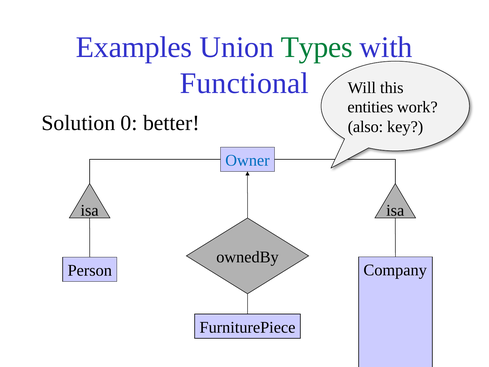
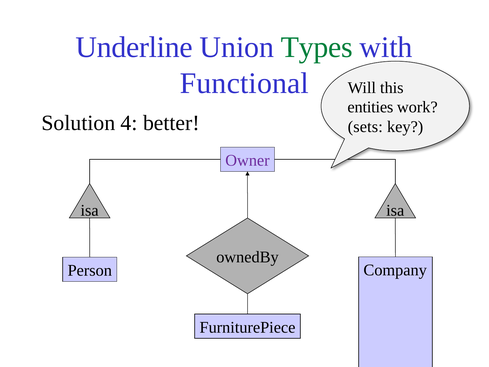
Examples: Examples -> Underline (134, 47)
0: 0 -> 4 (129, 123)
also: also -> sets (365, 127)
Owner colour: blue -> purple (247, 160)
